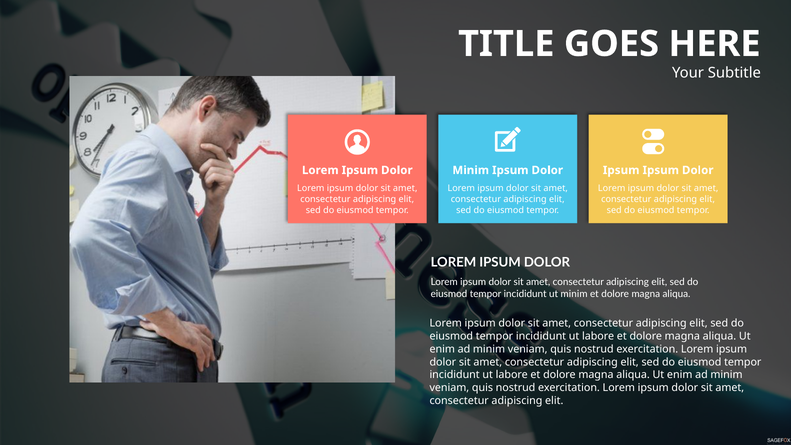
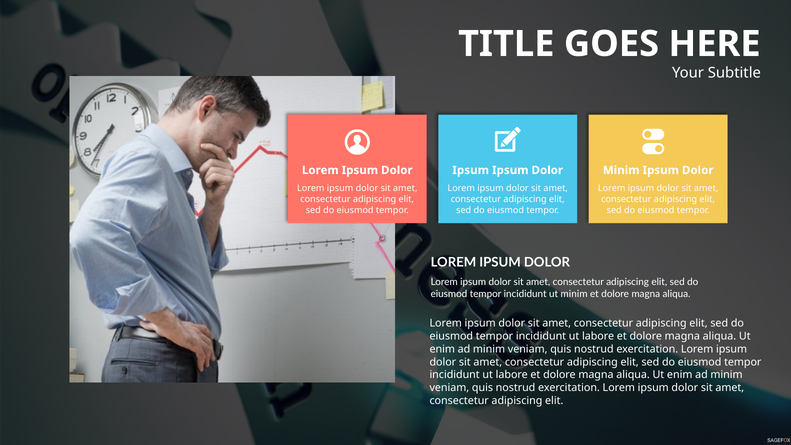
Minim: Minim -> Ipsum (471, 170)
Ipsum: Ipsum -> Minim (621, 170)
